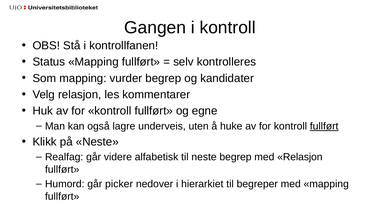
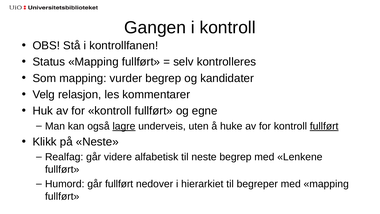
lagre underline: none -> present (124, 126)
med Relasjon: Relasjon -> Lenkene (300, 157)
går picker: picker -> fullført (119, 184)
